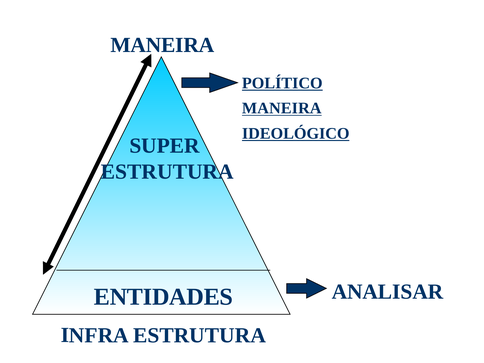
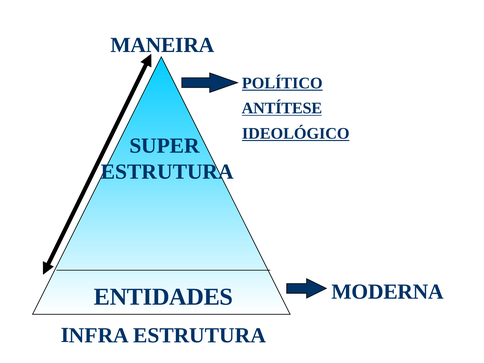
MANEIRA: MANEIRA -> ANTÍTESE (282, 108)
ANALISAR: ANALISAR -> MODERNA (388, 292)
